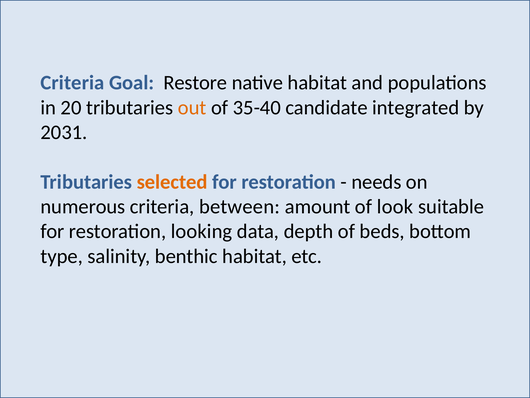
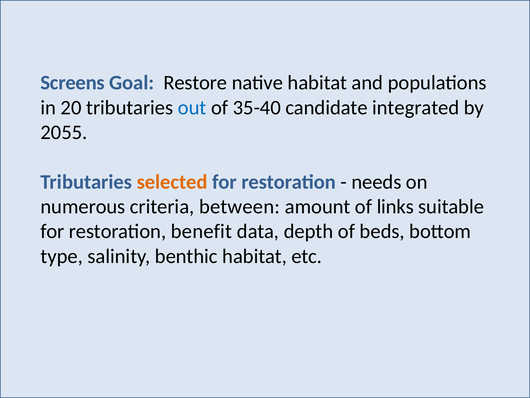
Criteria: Criteria -> Screens (73, 83)
out colour: orange -> blue (192, 107)
2031: 2031 -> 2055 (64, 132)
look: look -> links (395, 206)
looking: looking -> benefit (201, 231)
